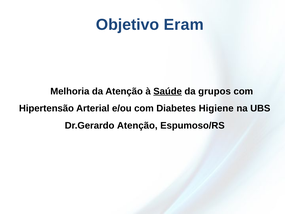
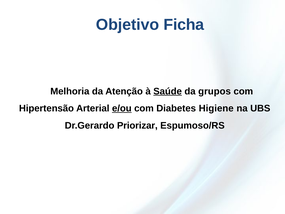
Eram: Eram -> Ficha (184, 25)
e/ou underline: none -> present (122, 108)
Dr.Gerardo Atenção: Atenção -> Priorizar (137, 125)
